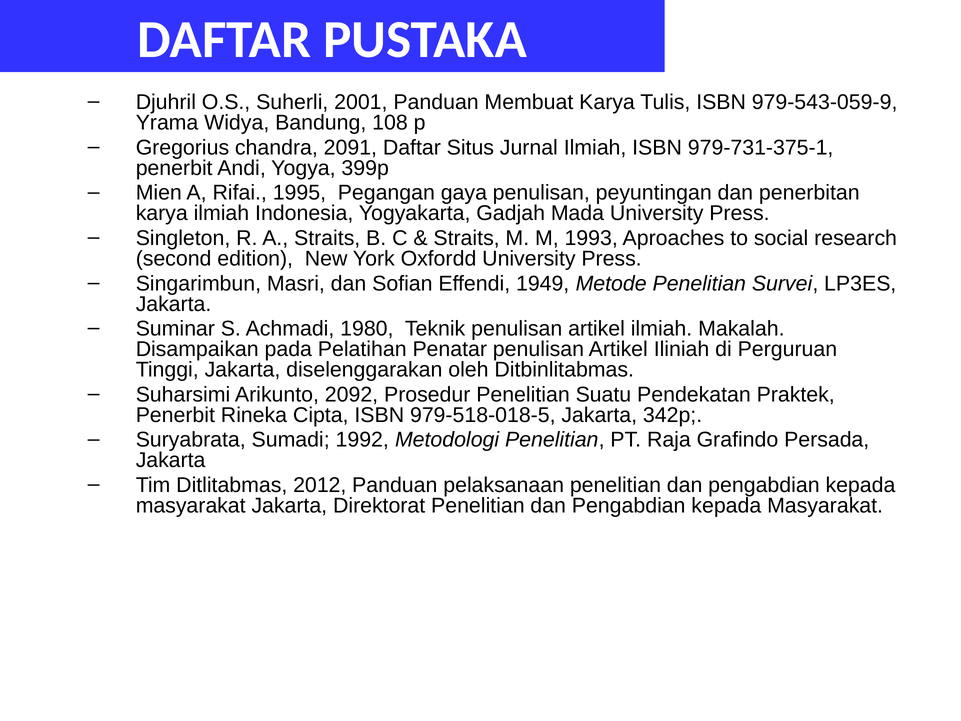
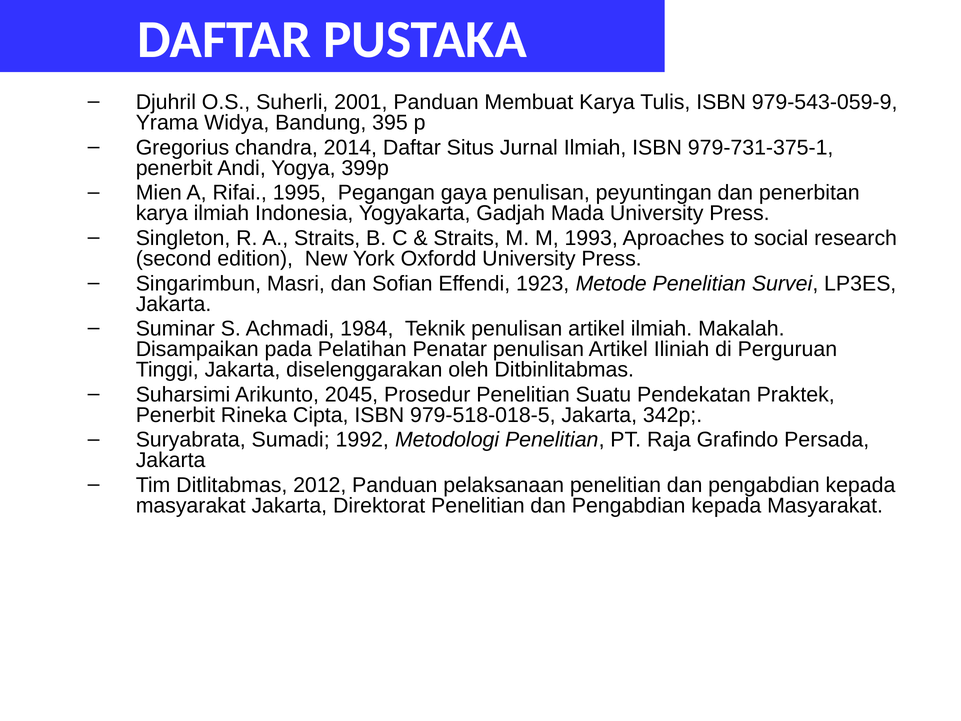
108: 108 -> 395 (390, 123)
2091: 2091 -> 2014 (350, 148)
1949: 1949 -> 1923 (543, 283)
1980: 1980 -> 1984 (367, 329)
2092: 2092 -> 2045 (351, 394)
